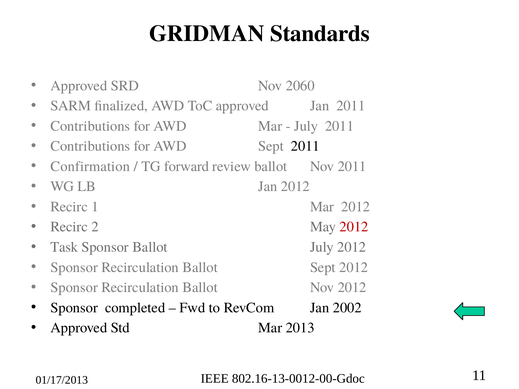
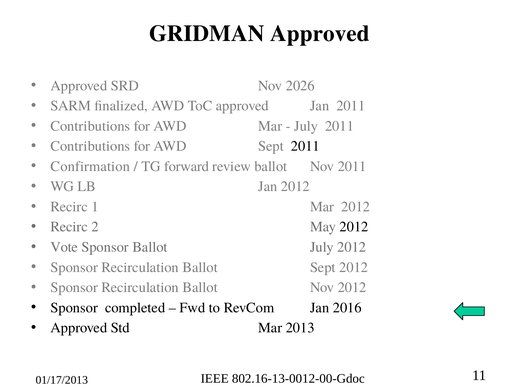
GRIDMAN Standards: Standards -> Approved (320, 34)
2060: 2060 -> 2026 (300, 86)
2012 colour: red -> black (354, 227)
Task: Task -> Vote (64, 247)
2002: 2002 -> 2016 (347, 308)
